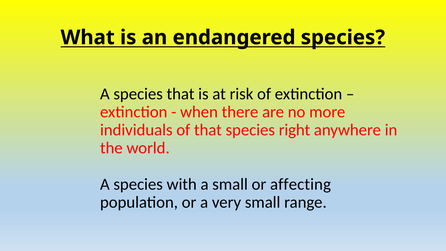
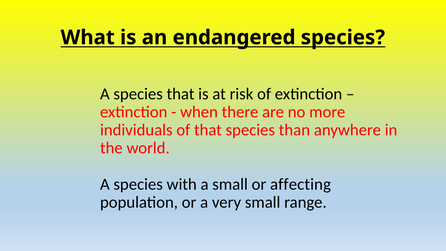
right: right -> than (294, 130)
